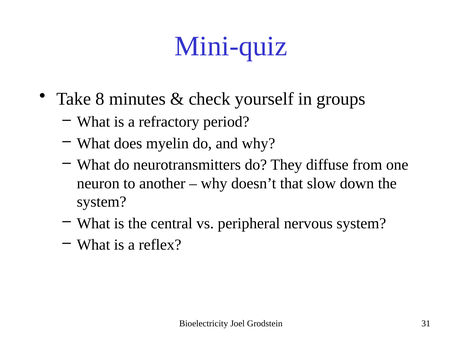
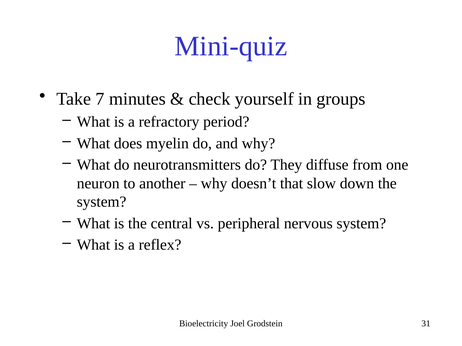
8: 8 -> 7 (100, 99)
